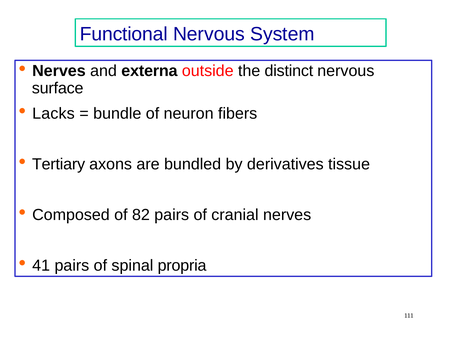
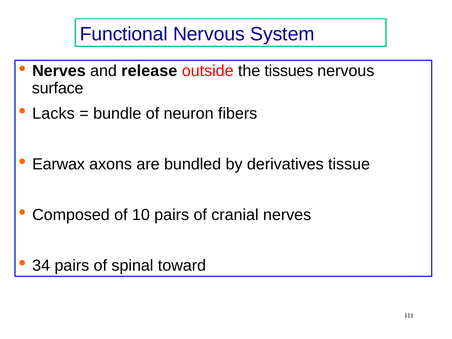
externa: externa -> release (149, 71)
distinct: distinct -> tissues (289, 71)
Tertiary: Tertiary -> Earwax (59, 164)
82: 82 -> 10 (141, 215)
41: 41 -> 34 (41, 265)
propria: propria -> toward (182, 265)
